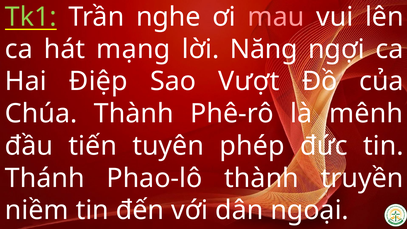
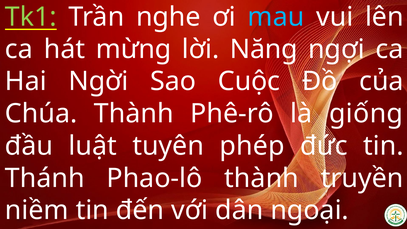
mau colour: pink -> light blue (276, 17)
mạng: mạng -> mừng (134, 49)
Điệp: Điệp -> Ngời (99, 81)
Vượt: Vượt -> Cuộc (249, 81)
mênh: mênh -> giống (366, 114)
tiến: tiến -> luật (93, 146)
